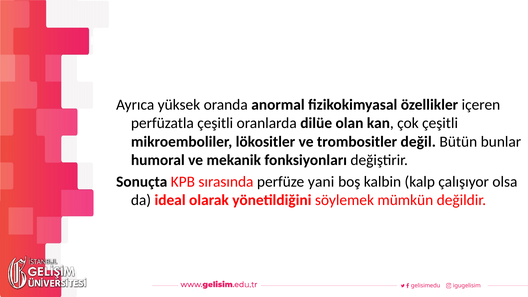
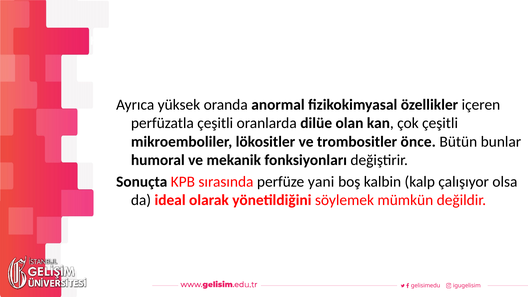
değil: değil -> önce (418, 142)
